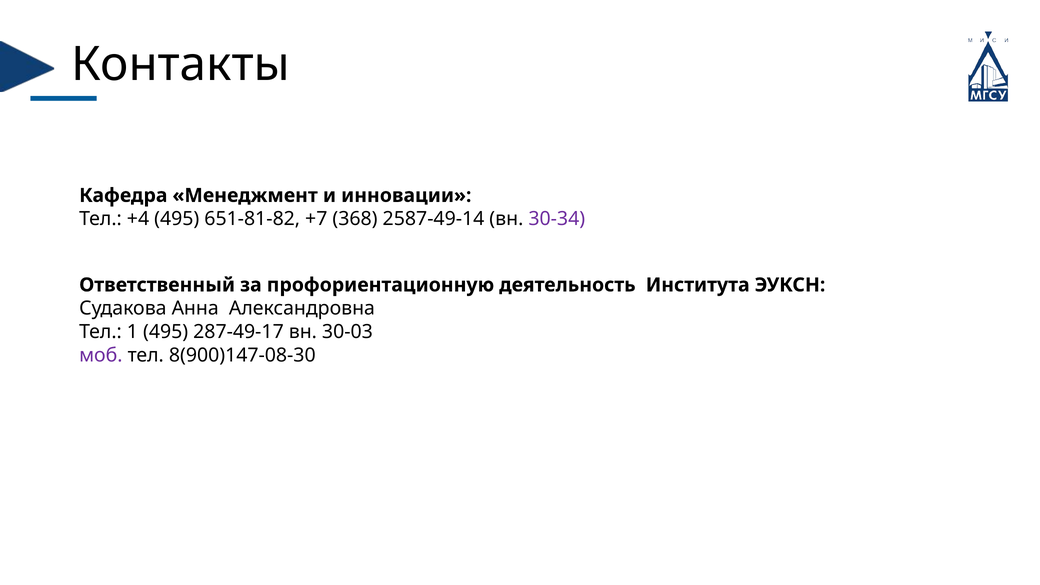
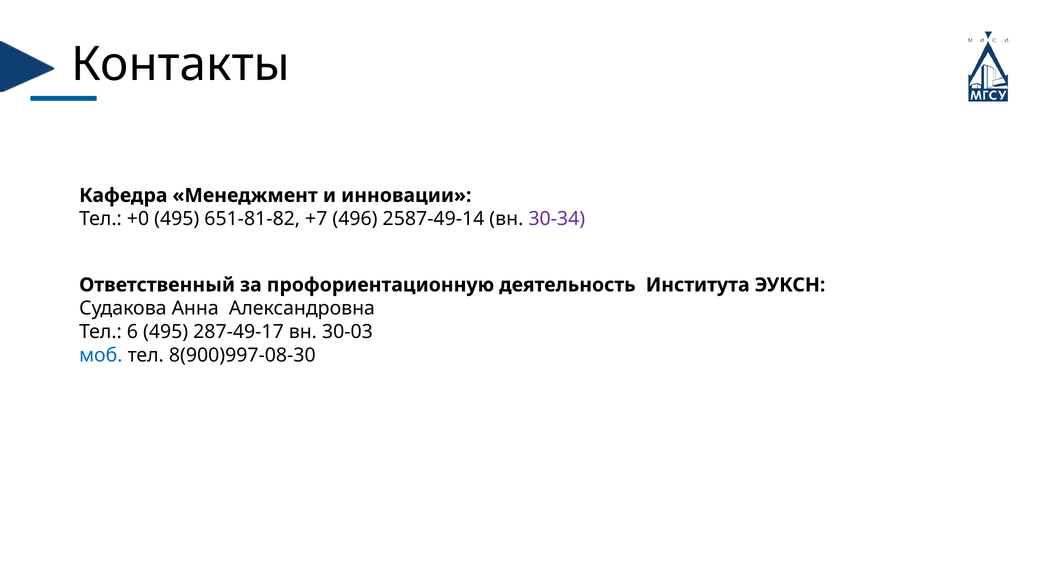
+4: +4 -> +0 (138, 219)
368: 368 -> 496 (355, 219)
1: 1 -> 6 (132, 332)
моб colour: purple -> blue (101, 355)
8(900)147-08-30: 8(900)147-08-30 -> 8(900)997-08-30 (242, 355)
